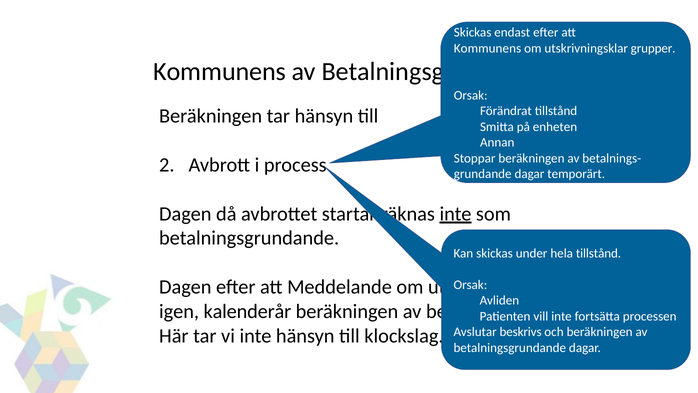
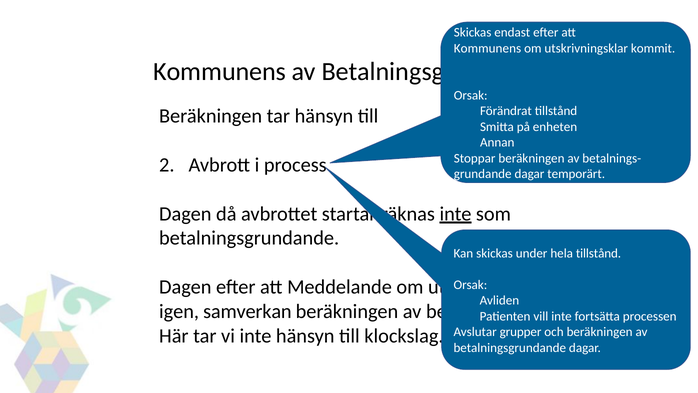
grupper: grupper -> kommit (653, 48)
kalenderår: kalenderår -> samverkan (247, 311)
beskrivs: beskrivs -> grupper (521, 332)
